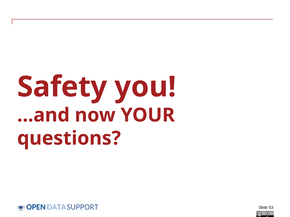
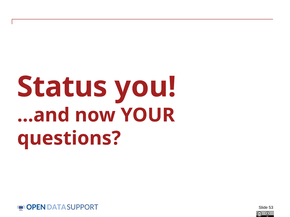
Safety: Safety -> Status (62, 87)
